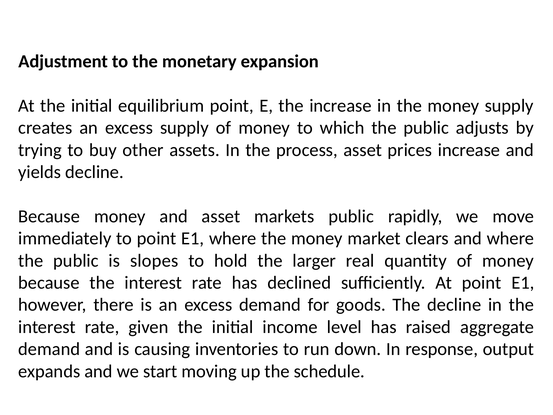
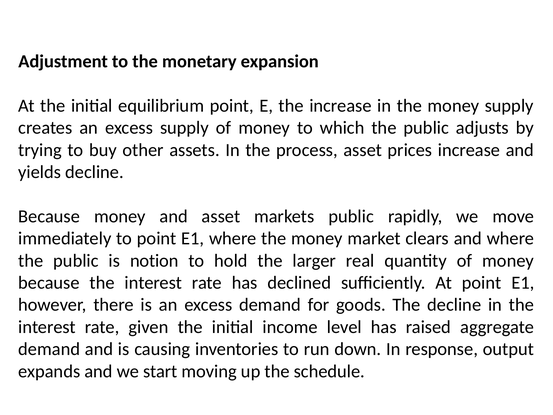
slopes: slopes -> notion (154, 260)
